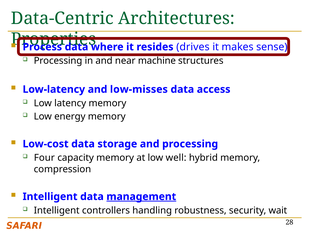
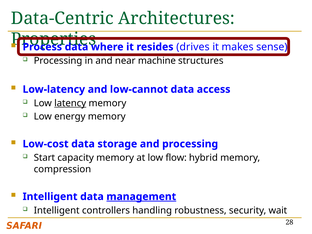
low-misses: low-misses -> low-cannot (139, 89)
latency underline: none -> present (70, 103)
Four: Four -> Start (44, 158)
well: well -> flow (176, 158)
